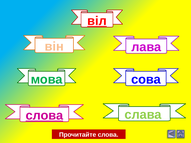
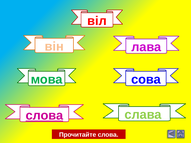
віл underline: present -> none (97, 21)
